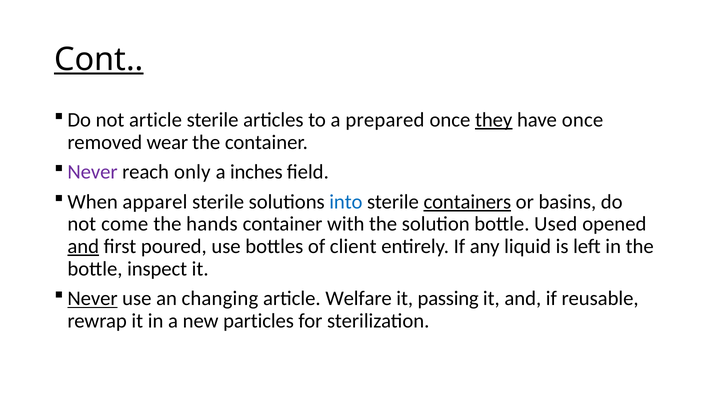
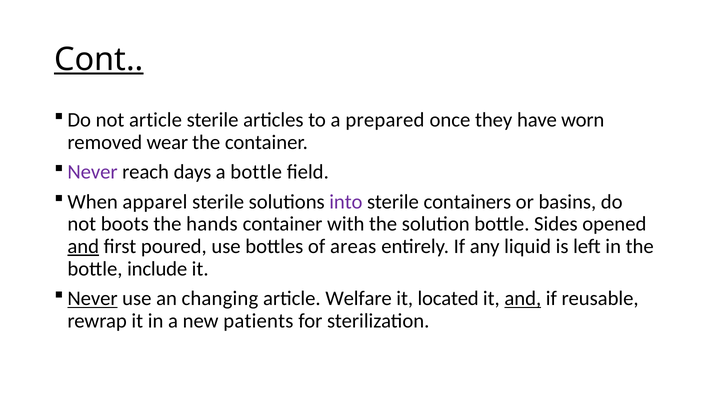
they underline: present -> none (494, 120)
have once: once -> worn (583, 120)
only: only -> days (192, 172)
a inches: inches -> bottle (256, 172)
into colour: blue -> purple (346, 202)
containers underline: present -> none (467, 202)
come: come -> boots (125, 224)
Used: Used -> Sides (556, 224)
client: client -> areas (353, 247)
inspect: inspect -> include (157, 269)
passing: passing -> located (448, 299)
and underline: none -> present (523, 299)
particles: particles -> patients (258, 321)
